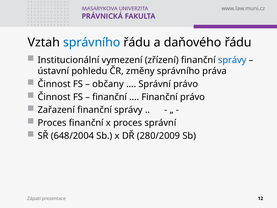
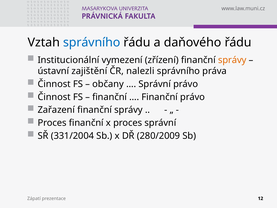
správy colour: blue -> orange (232, 60)
pohledu: pohledu -> zajištění (89, 71)
změny: změny -> nalezli (140, 71)
648/2004: 648/2004 -> 331/2004 (72, 136)
